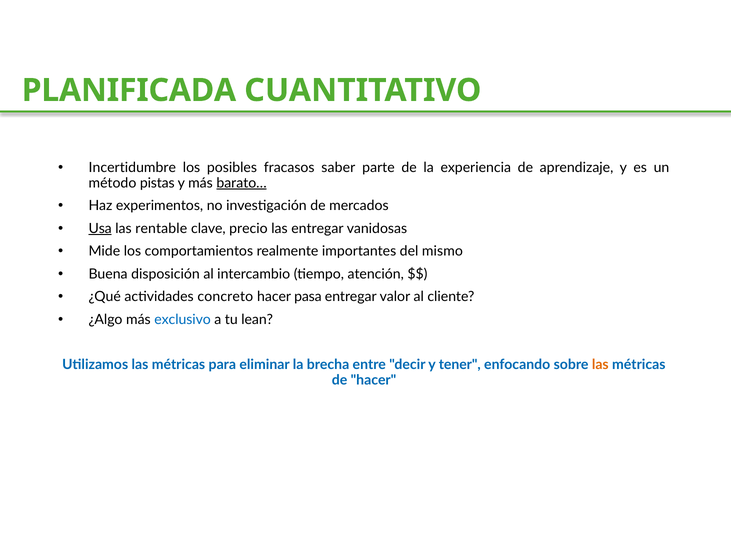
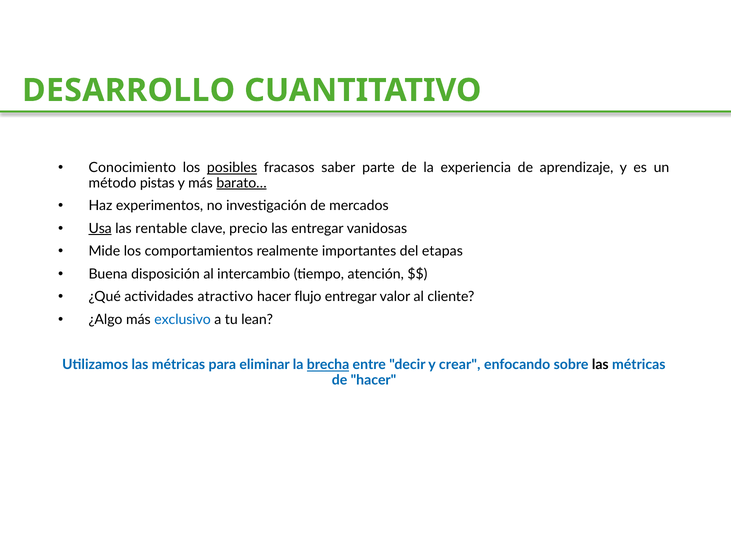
PLANIFICADA: PLANIFICADA -> DESARROLLO (129, 90)
Incertidumbre: Incertidumbre -> Conocimiento (132, 168)
posibles underline: none -> present (232, 168)
mismo: mismo -> etapas (442, 251)
concreto: concreto -> atractivo (225, 297)
pasa: pasa -> flujo (308, 297)
brecha underline: none -> present (328, 365)
tener: tener -> crear (460, 365)
las colour: orange -> black (600, 365)
